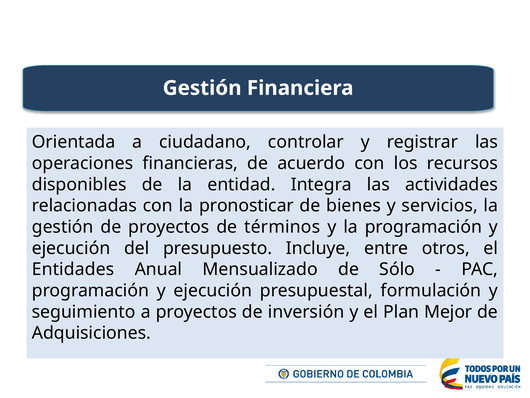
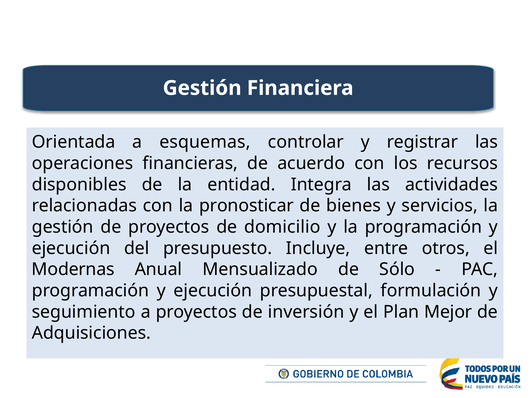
ciudadano: ciudadano -> esquemas (205, 142)
términos: términos -> domicilio (282, 227)
Entidades: Entidades -> Modernas (73, 269)
